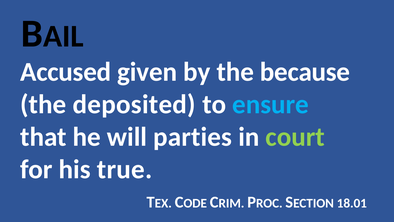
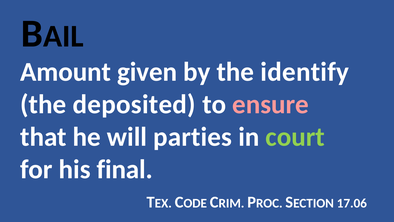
Accused: Accused -> Amount (66, 72)
because: because -> identify (305, 72)
ensure colour: light blue -> pink (270, 104)
true: true -> final (125, 169)
18.01: 18.01 -> 17.06 (352, 203)
